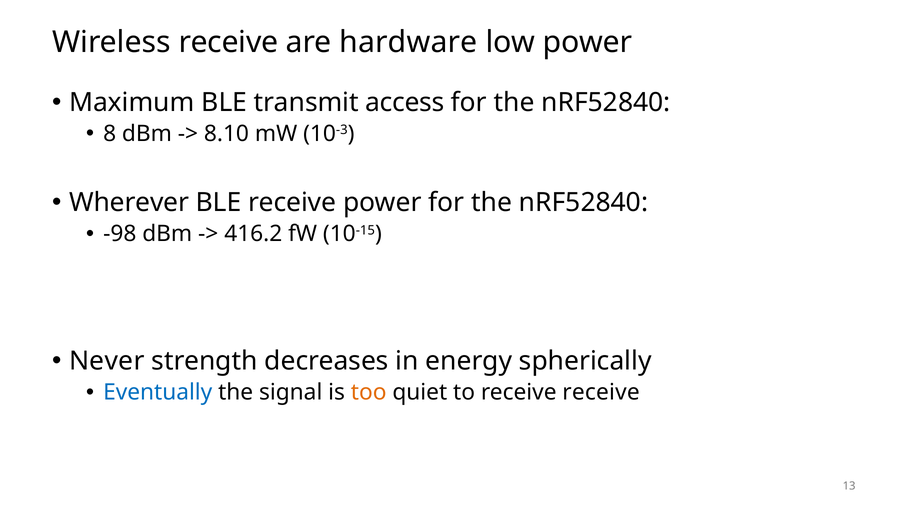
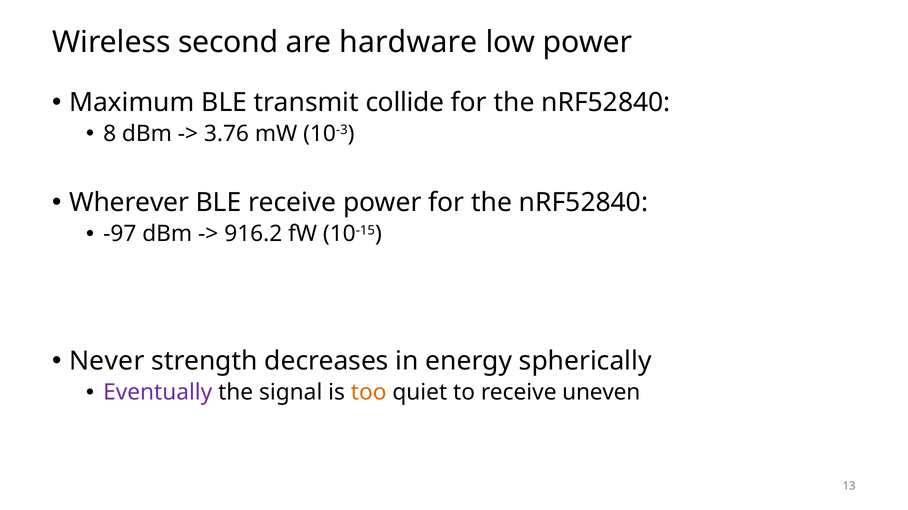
Wireless receive: receive -> second (228, 42)
access: access -> collide (405, 103)
8.10: 8.10 -> 3.76 (226, 134)
-98: -98 -> -97 (120, 234)
416.2: 416.2 -> 916.2 (253, 234)
Eventually colour: blue -> purple (158, 393)
receive receive: receive -> uneven (601, 393)
